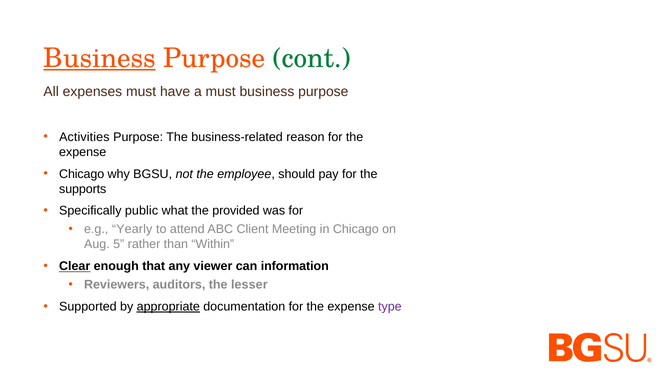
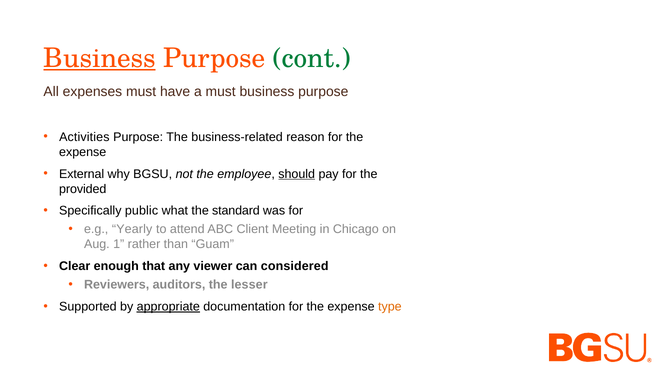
Chicago: Chicago -> External (82, 174)
should underline: none -> present (297, 174)
supports: supports -> provided (83, 189)
provided: provided -> standard (236, 211)
5: 5 -> 1 (119, 244)
Within: Within -> Guam (213, 244)
Clear underline: present -> none (75, 266)
information: information -> considered (295, 266)
type colour: purple -> orange (390, 306)
